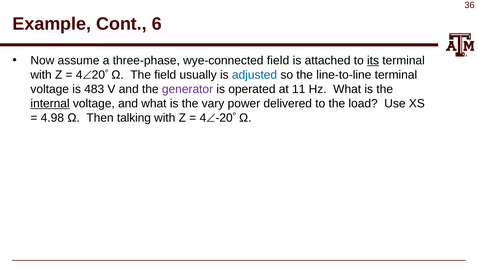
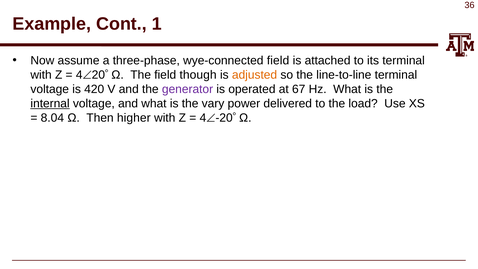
6: 6 -> 1 (157, 24)
its underline: present -> none (373, 61)
usually: usually -> though (198, 75)
adjusted colour: blue -> orange (255, 75)
483: 483 -> 420 (94, 89)
11: 11 -> 67 (299, 89)
4.98: 4.98 -> 8.04 (52, 118)
talking: talking -> higher (134, 118)
